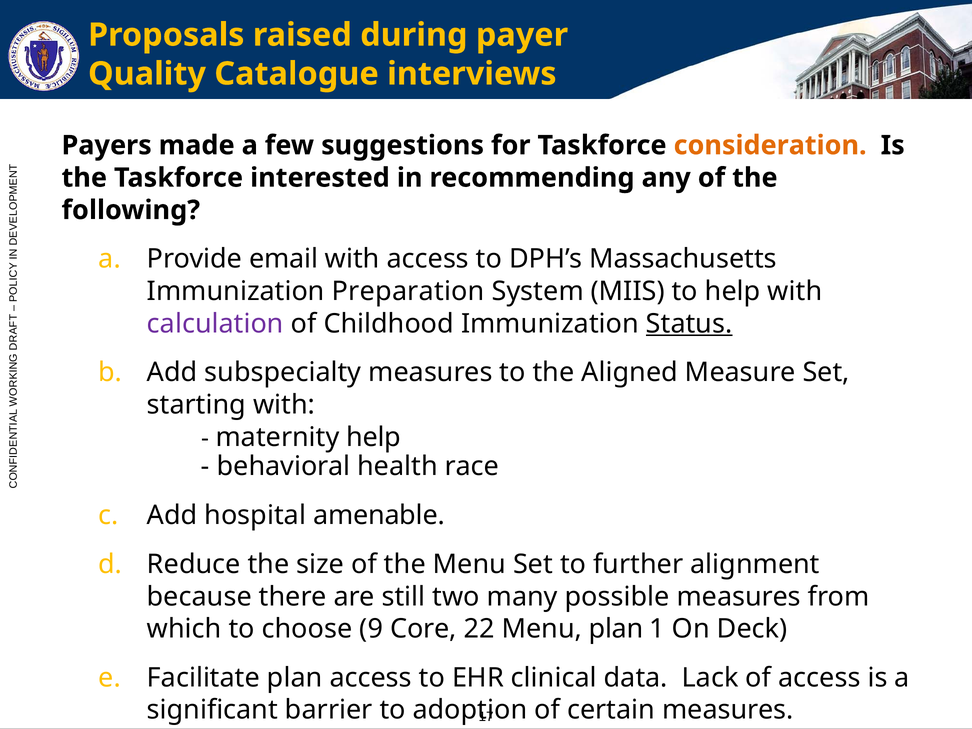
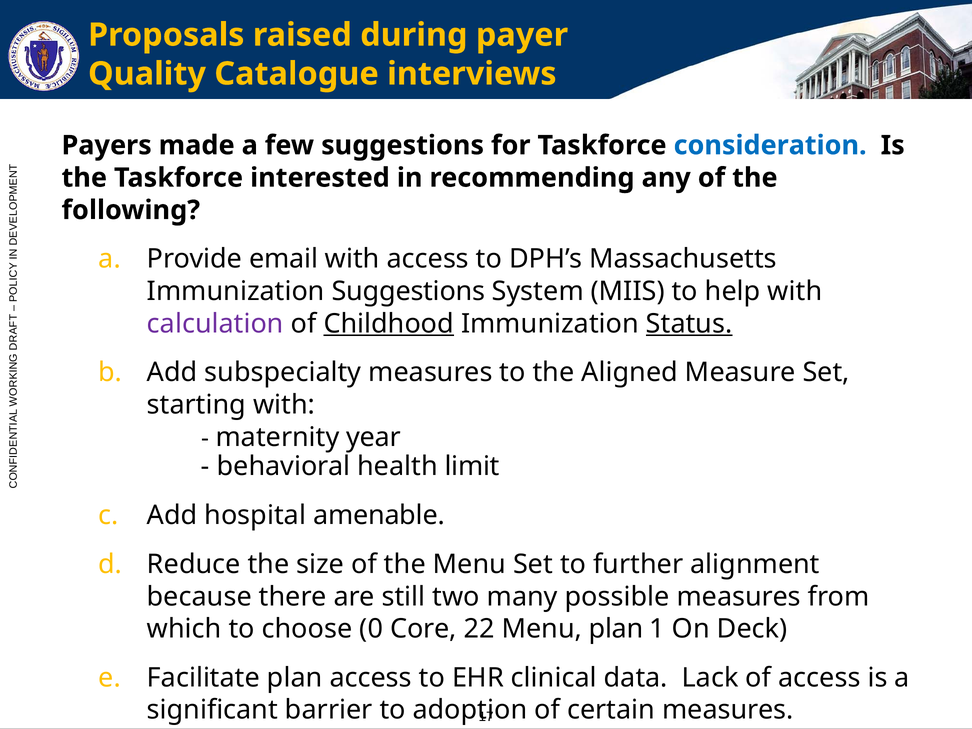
consideration colour: orange -> blue (770, 145)
Immunization Preparation: Preparation -> Suggestions (408, 291)
Childhood underline: none -> present (389, 324)
maternity help: help -> year (374, 437)
race: race -> limit (472, 467)
9: 9 -> 0 (371, 629)
